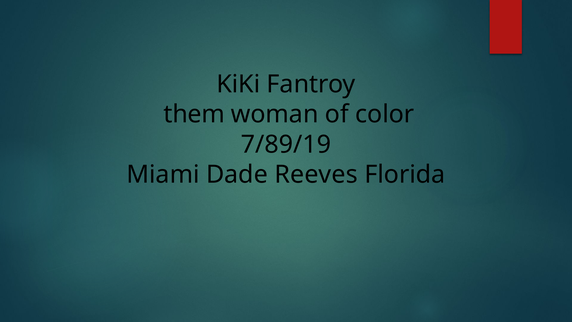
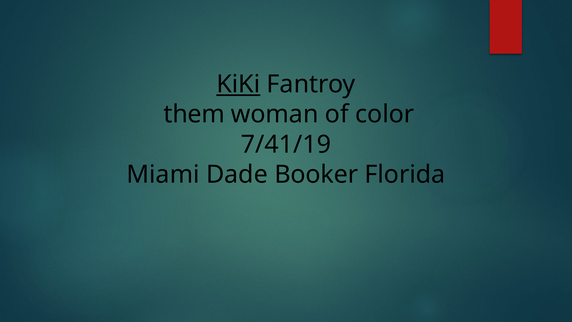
KiKi underline: none -> present (238, 84)
7/89/19: 7/89/19 -> 7/41/19 (286, 144)
Reeves: Reeves -> Booker (316, 174)
